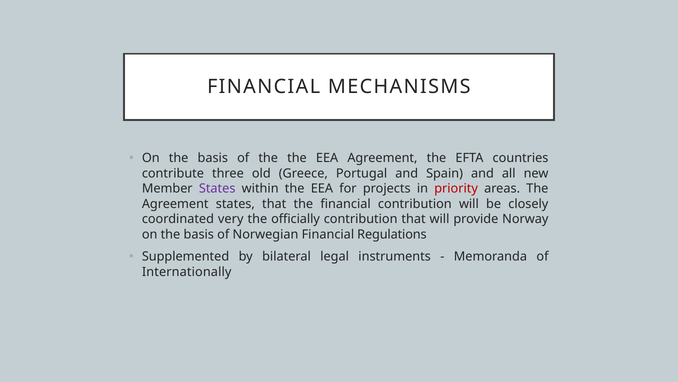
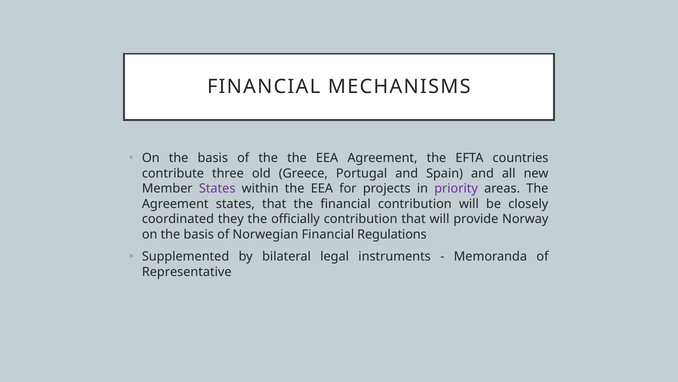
priority colour: red -> purple (456, 188)
very: very -> they (231, 219)
Internationally: Internationally -> Representative (187, 272)
